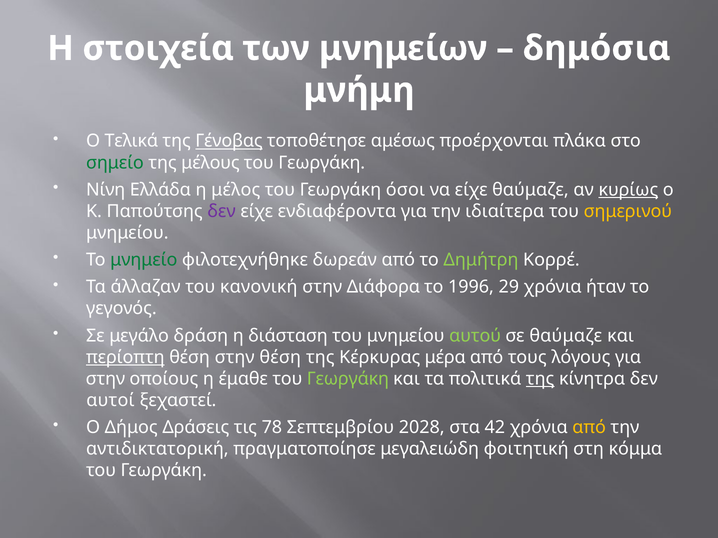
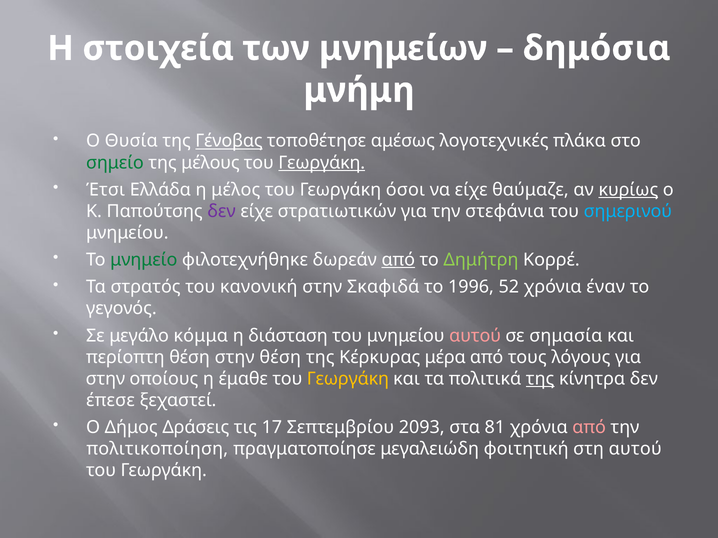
Τελικά: Τελικά -> Θυσία (131, 141)
προέρχονται: προέρχονται -> λογοτεχνικές (494, 141)
Γεωργάκη underline: none -> present (322, 163)
Νίνη: Νίνη -> Έτσι (106, 190)
ενδιαφέροντα: ενδιαφέροντα -> στρατιωτικών (337, 211)
ιδιαίτερα: ιδιαίτερα -> στεφάνια (505, 211)
σημερινού colour: yellow -> light blue (628, 211)
από underline: none -> present (398, 260)
άλλαζαν: άλλαζαν -> στρατός (146, 287)
Διάφορα: Διάφορα -> Σκαφιδά (383, 287)
29: 29 -> 52 (509, 287)
ήταν: ήταν -> έναν (606, 287)
δράση: δράση -> κόμμα (201, 336)
αυτού colour: light green -> pink (475, 336)
σε θαύμαζε: θαύμαζε -> σημασία (566, 336)
περίοπτη underline: present -> none (125, 357)
Γεωργάκη colour: light green -> yellow (348, 379)
αυτοί: αυτοί -> έπεσε (110, 401)
78: 78 -> 17 (272, 428)
2028: 2028 -> 2093 (422, 428)
42: 42 -> 81 (495, 428)
από colour: yellow -> pink (589, 428)
αντιδικτατορική: αντιδικτατορική -> πολιτικοποίηση (157, 449)
στη κόμμα: κόμμα -> αυτού (635, 449)
